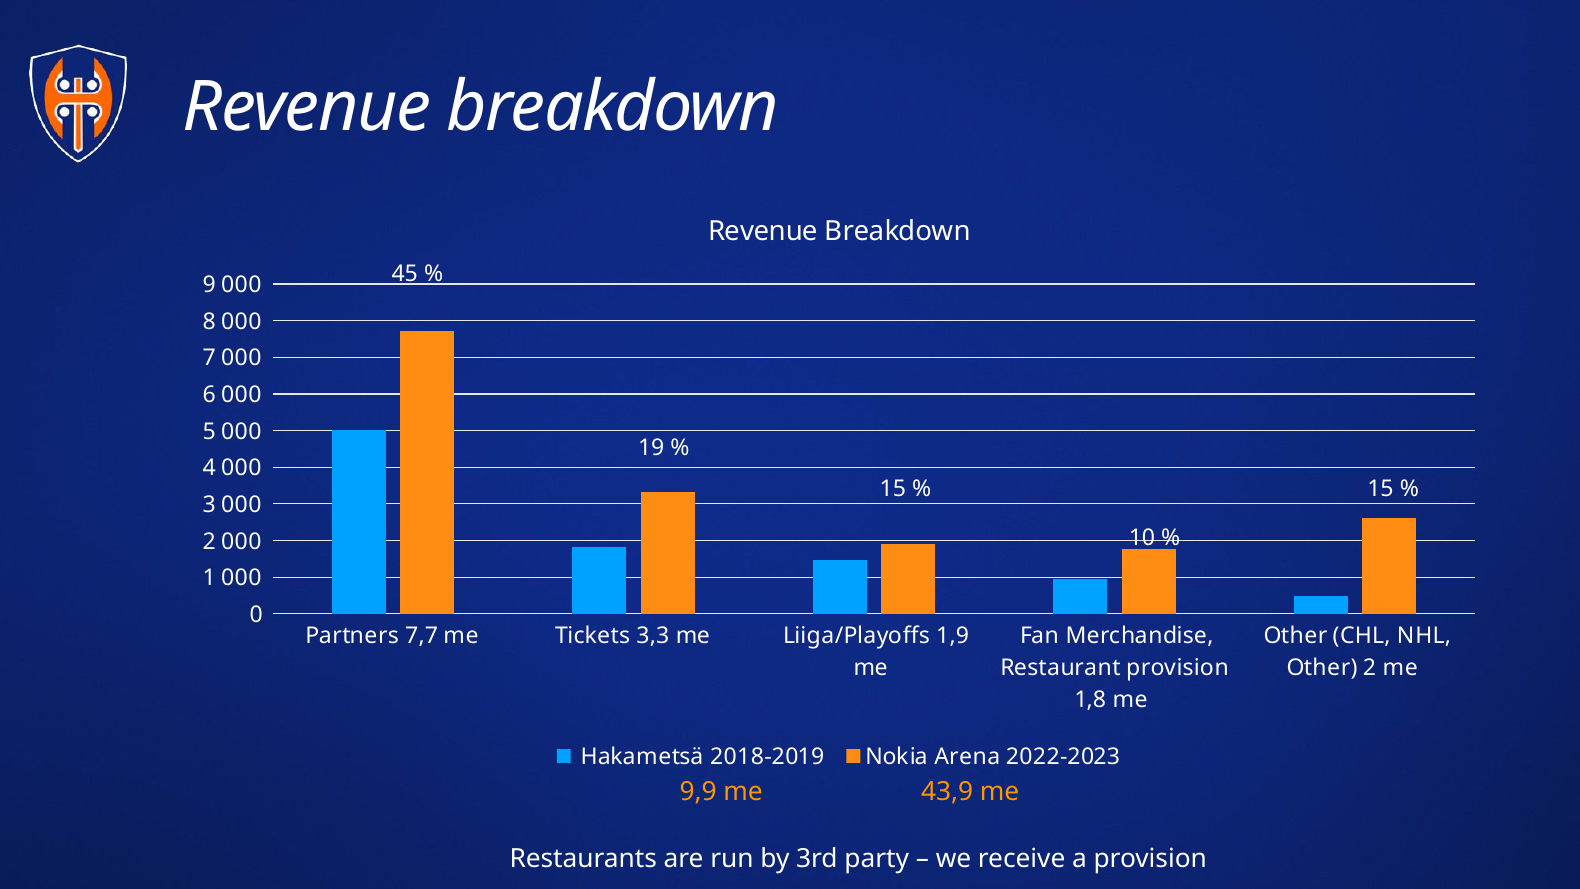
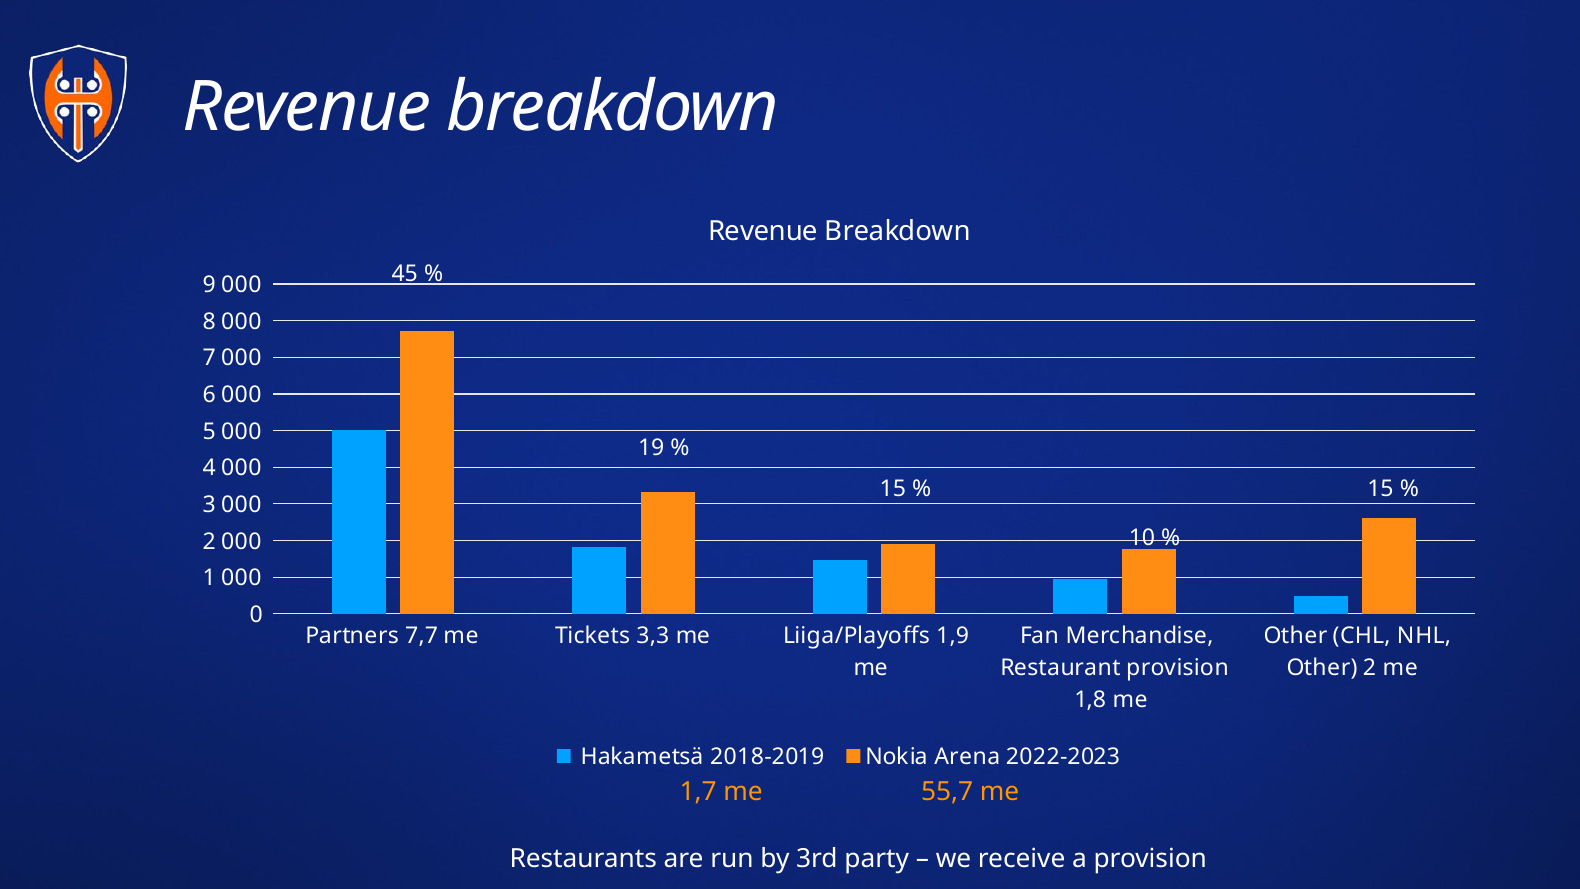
9,9: 9,9 -> 1,7 (698, 792)
43,9: 43,9 -> 55,7 (947, 792)
